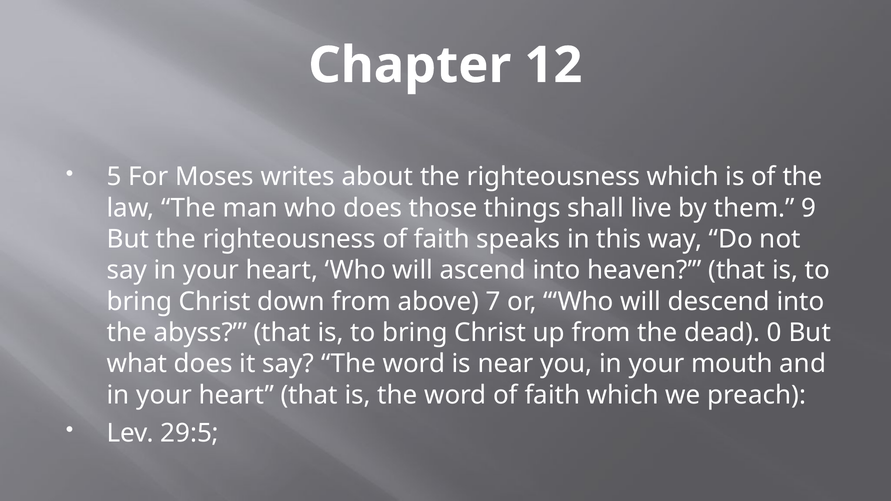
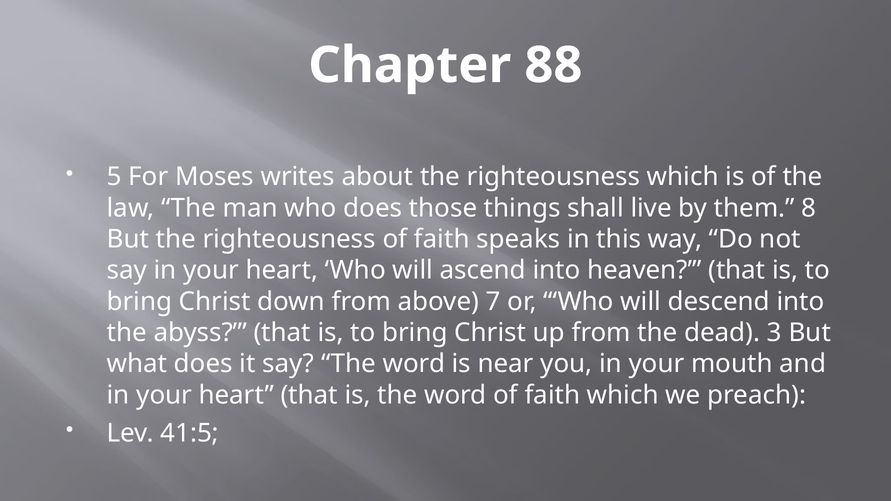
12: 12 -> 88 (553, 65)
9: 9 -> 8 (809, 208)
0: 0 -> 3 (774, 333)
29:5: 29:5 -> 41:5 (190, 433)
